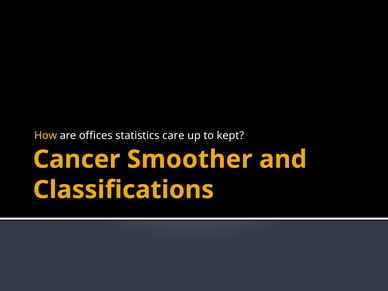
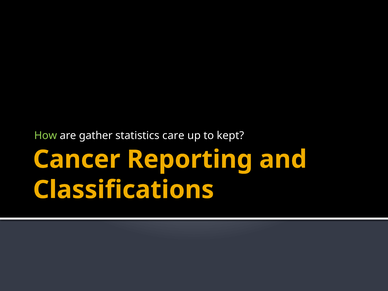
How colour: yellow -> light green (46, 136)
offices: offices -> gather (96, 136)
Smoother: Smoother -> Reporting (190, 159)
